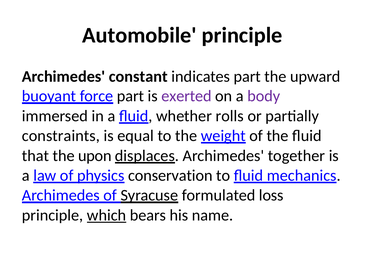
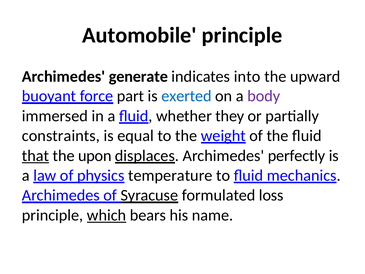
constant: constant -> generate (138, 77)
indicates part: part -> into (247, 77)
exerted colour: purple -> blue (187, 96)
rolls: rolls -> they (230, 116)
that underline: none -> present (35, 156)
together: together -> perfectly (297, 156)
conservation: conservation -> temperature (170, 175)
